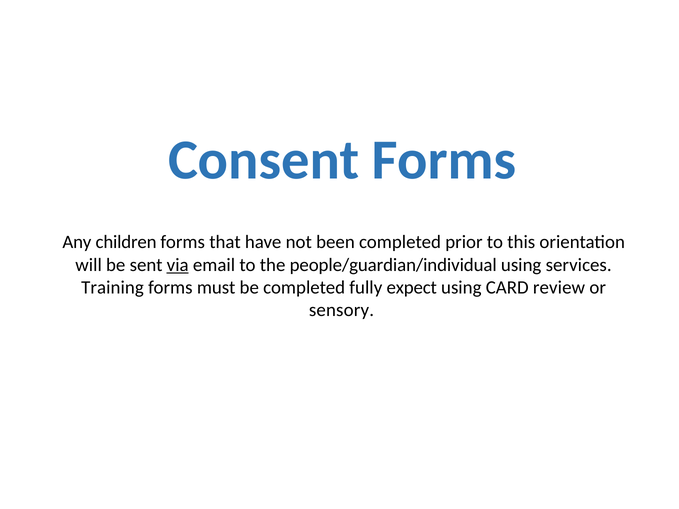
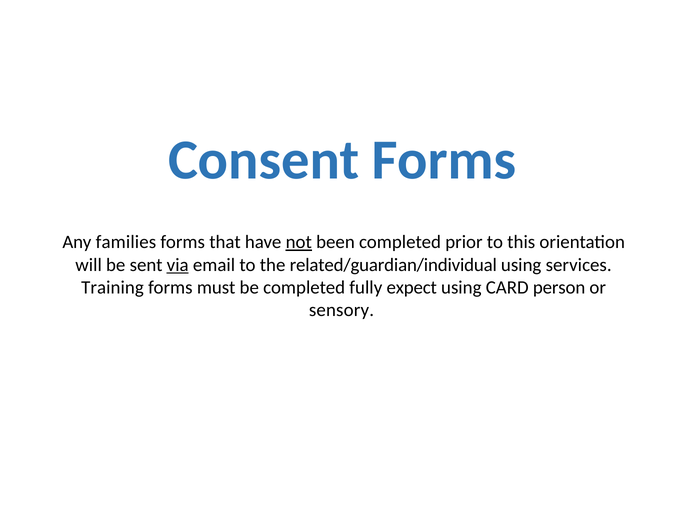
children: children -> families (126, 242)
not underline: none -> present (299, 242)
people/guardian/individual: people/guardian/individual -> related/guardian/individual (393, 265)
review: review -> person (559, 288)
